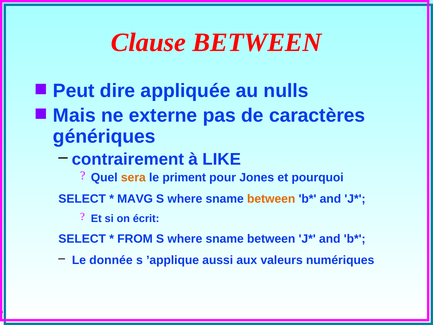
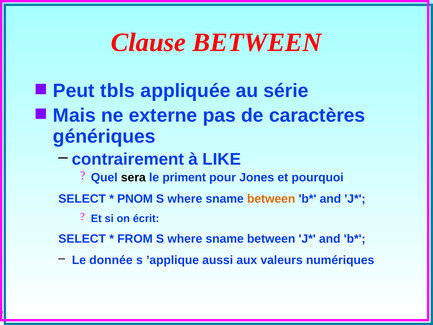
dire: dire -> tbls (118, 91)
nulls: nulls -> série (286, 91)
sera colour: orange -> black (133, 177)
MAVG: MAVG -> PNOM (135, 199)
